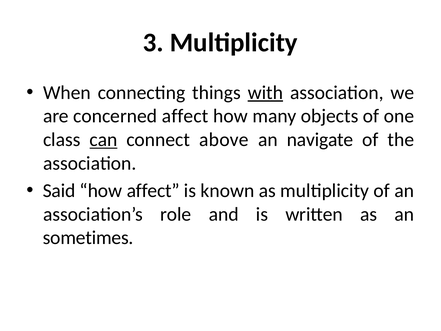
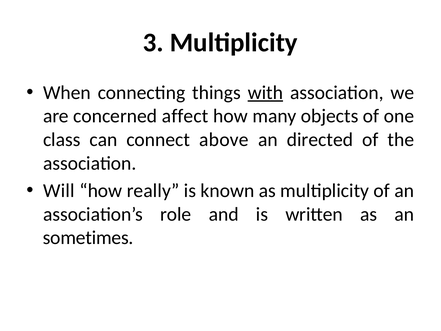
can underline: present -> none (103, 140)
navigate: navigate -> directed (320, 140)
Said: Said -> Will (59, 191)
how affect: affect -> really (153, 191)
